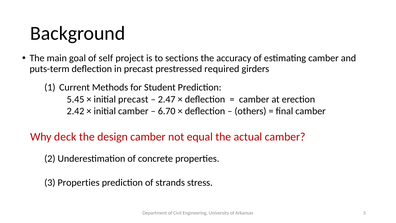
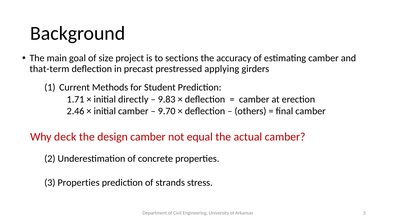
self: self -> size (106, 58)
puts-term: puts-term -> that-term (49, 69)
required: required -> applying (222, 69)
5.45: 5.45 -> 1.71 (76, 99)
initial precast: precast -> directly (133, 99)
2.47: 2.47 -> 9.83 (167, 99)
2.42: 2.42 -> 2.46 (76, 111)
6.70: 6.70 -> 9.70 (167, 111)
